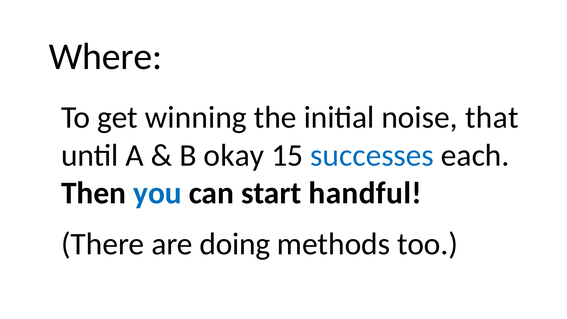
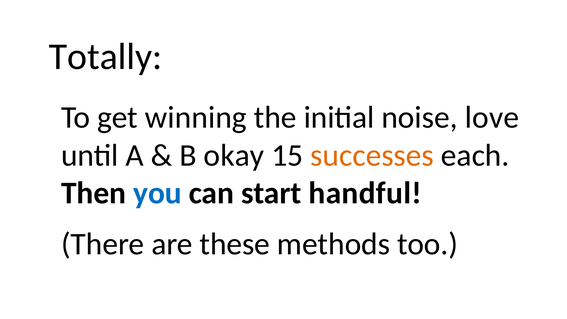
Where: Where -> Totally (105, 57)
that: that -> love (492, 118)
successes colour: blue -> orange (372, 155)
doing: doing -> these (235, 244)
